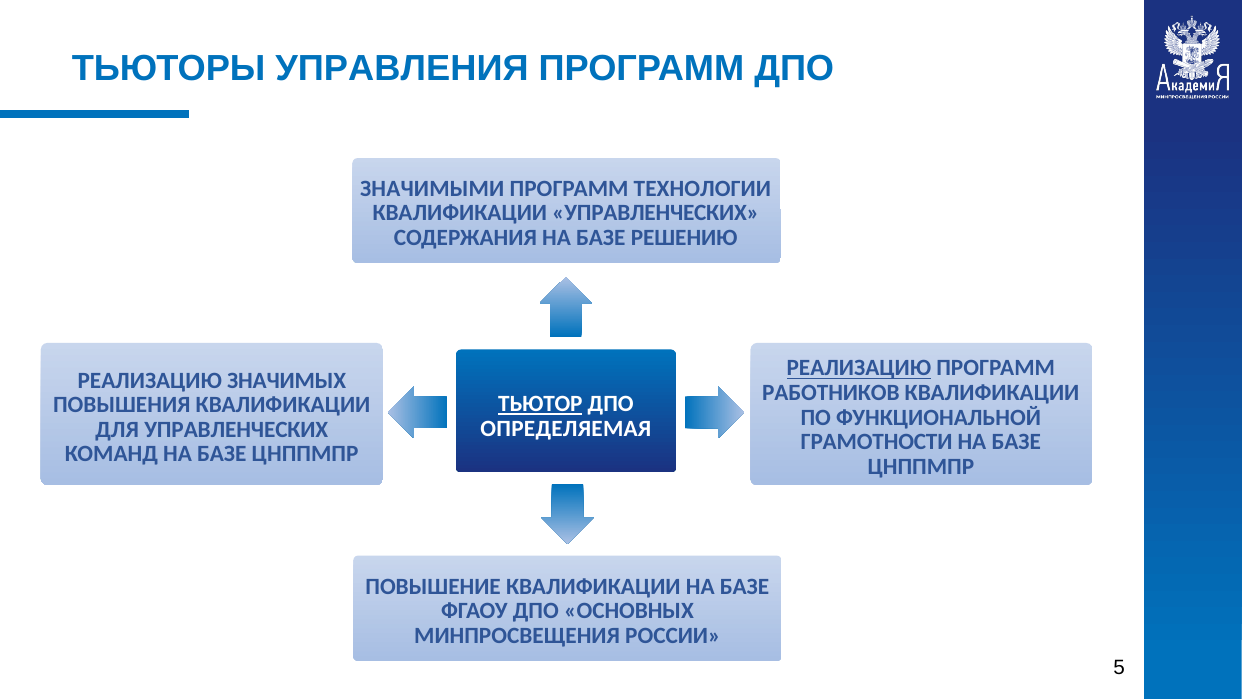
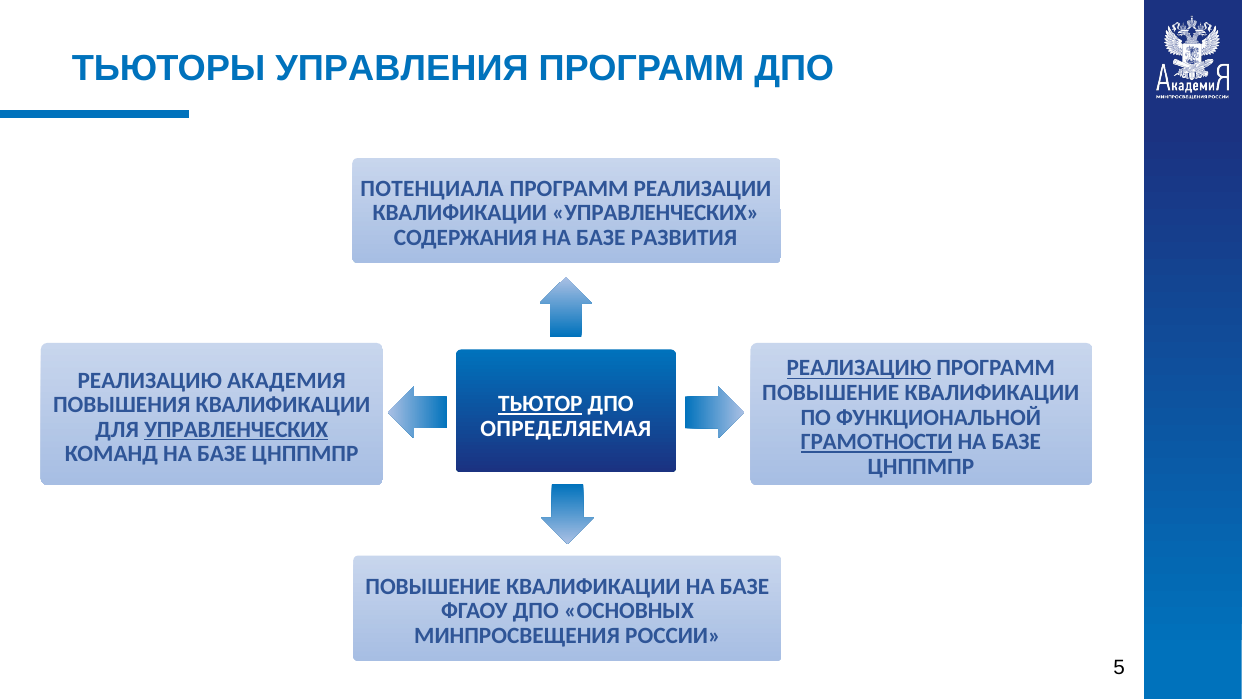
ЗНАЧИМЫМИ: ЗНАЧИМЫМИ -> ПОТЕНЦИАЛА (432, 189)
ТЕХНОЛОГИИ: ТЕХНОЛОГИИ -> РЕАЛИЗАЦИИ (702, 189)
РЕШЕНИЮ: РЕШЕНИЮ -> РАЗВИТИЯ (684, 238)
ЗНАЧИМЫХ: ЗНАЧИМЫХ -> АКАДЕМИЯ (286, 380)
РАБОТНИКОВ: РАБОТНИКОВ -> ПОВЫШЕНИЕ (831, 393)
УПРАВЛЕНЧЕСКИХ underline: none -> present (236, 429)
ГРАМОТНОСТИ underline: none -> present (877, 442)
